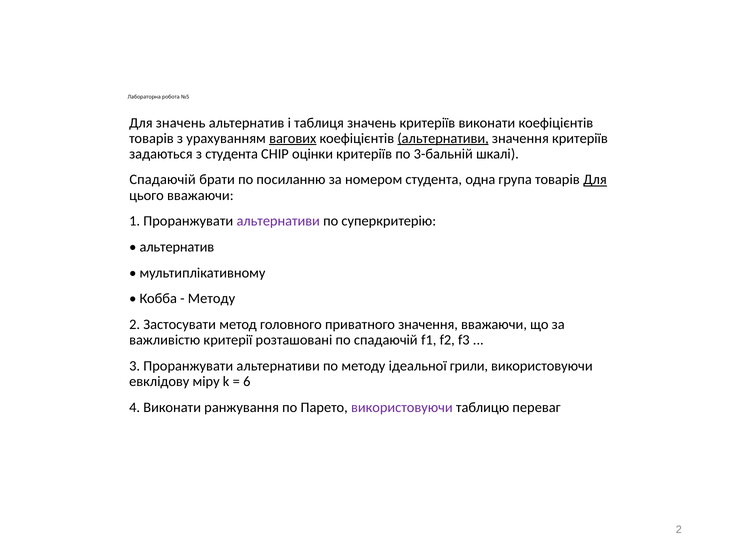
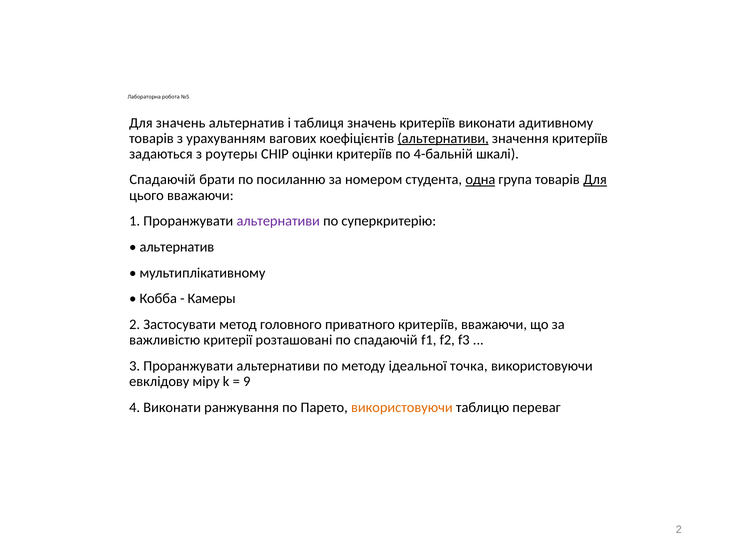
виконати коефіцієнтів: коефіцієнтів -> адитивному (556, 123)
вагових underline: present -> none (293, 138)
з студента: студента -> роутеры (232, 154)
3-бальній: 3-бальній -> 4-бальній (443, 154)
одна underline: none -> present (480, 180)
Методу: Методу -> Камеры (212, 299)
приватного значення: значення -> критеріїв (428, 324)
грили: грили -> точка (469, 366)
6: 6 -> 9 (247, 381)
використовуючи colour: purple -> orange (402, 407)
